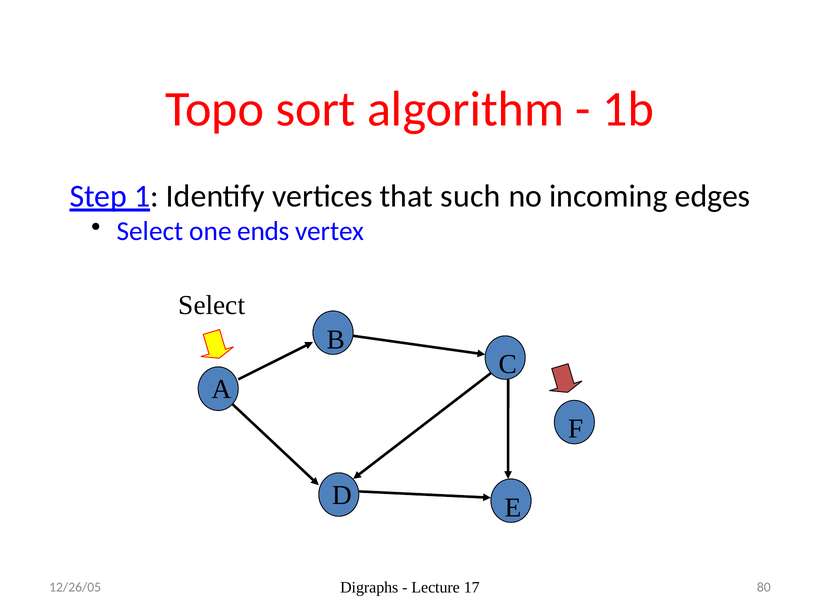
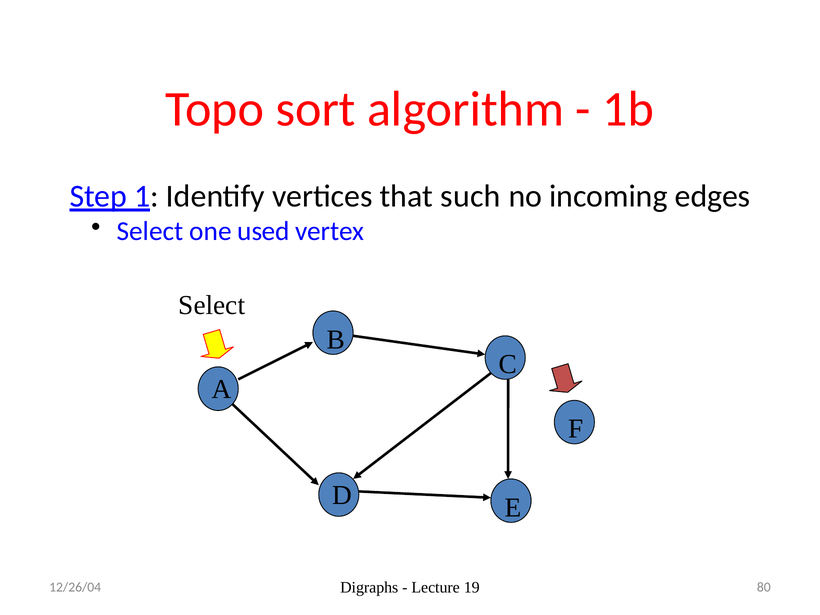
ends: ends -> used (264, 231)
17: 17 -> 19 (472, 587)
12/26/05: 12/26/05 -> 12/26/04 (75, 587)
